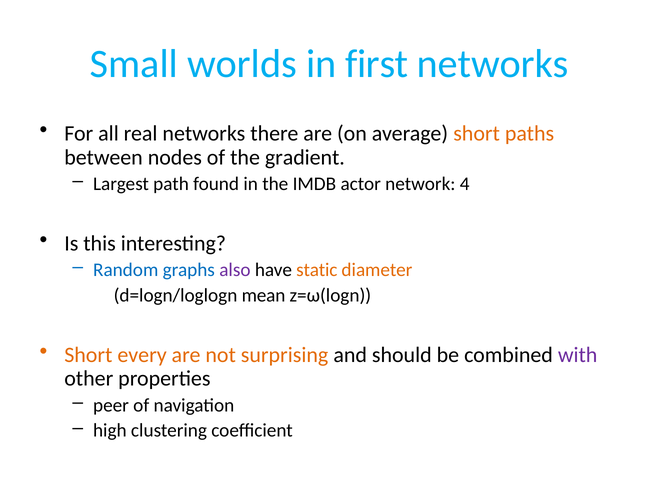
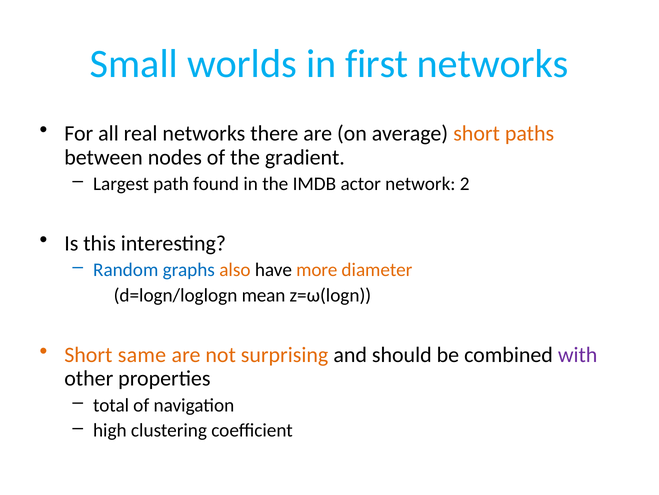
4: 4 -> 2 (465, 184)
also colour: purple -> orange (235, 270)
static: static -> more (317, 270)
every: every -> same (142, 354)
peer: peer -> total (111, 405)
